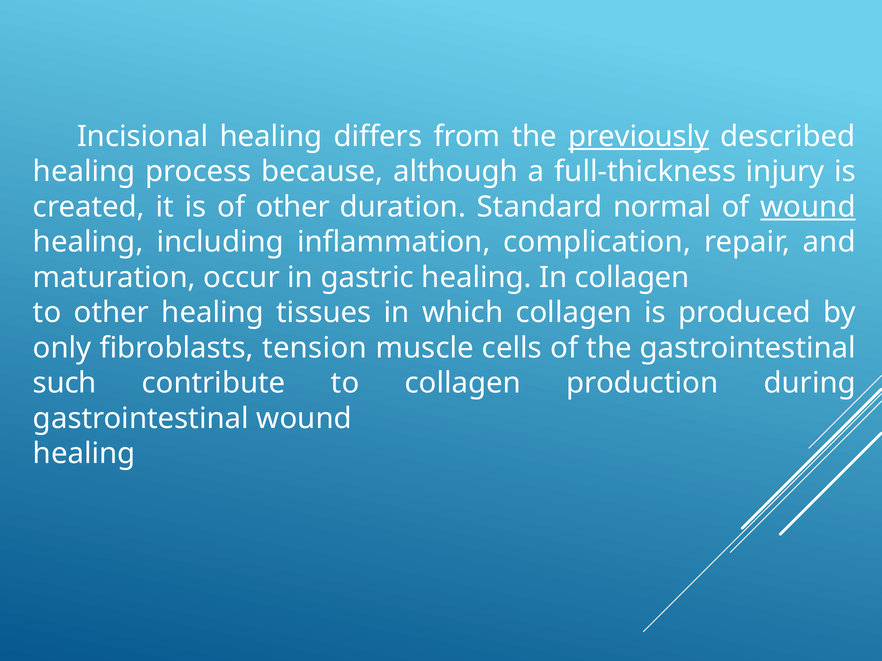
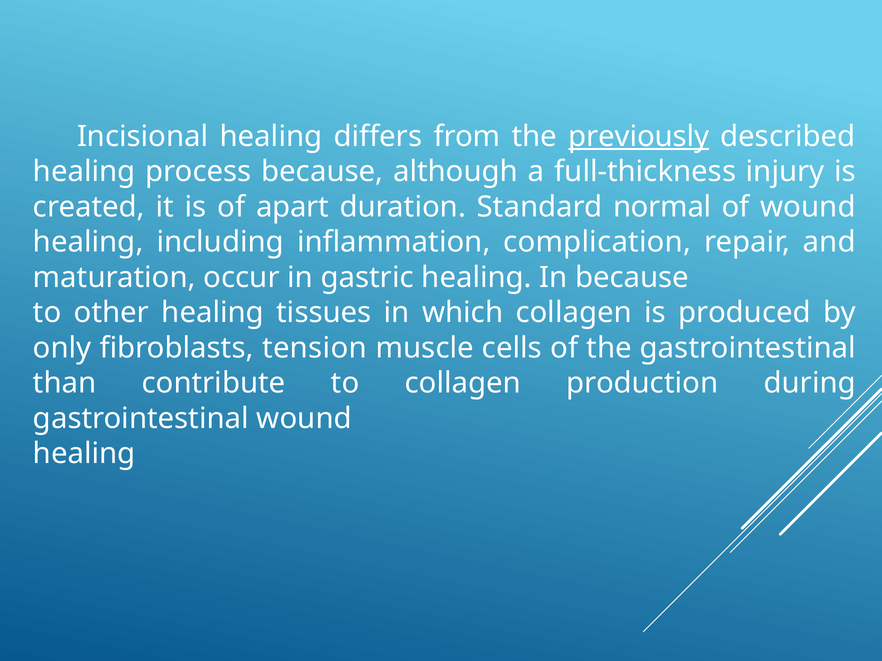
of other: other -> apart (293, 207)
wound underline: present -> none (808, 207)
In collagen: collagen -> because (632, 278)
such: such -> than (65, 384)
